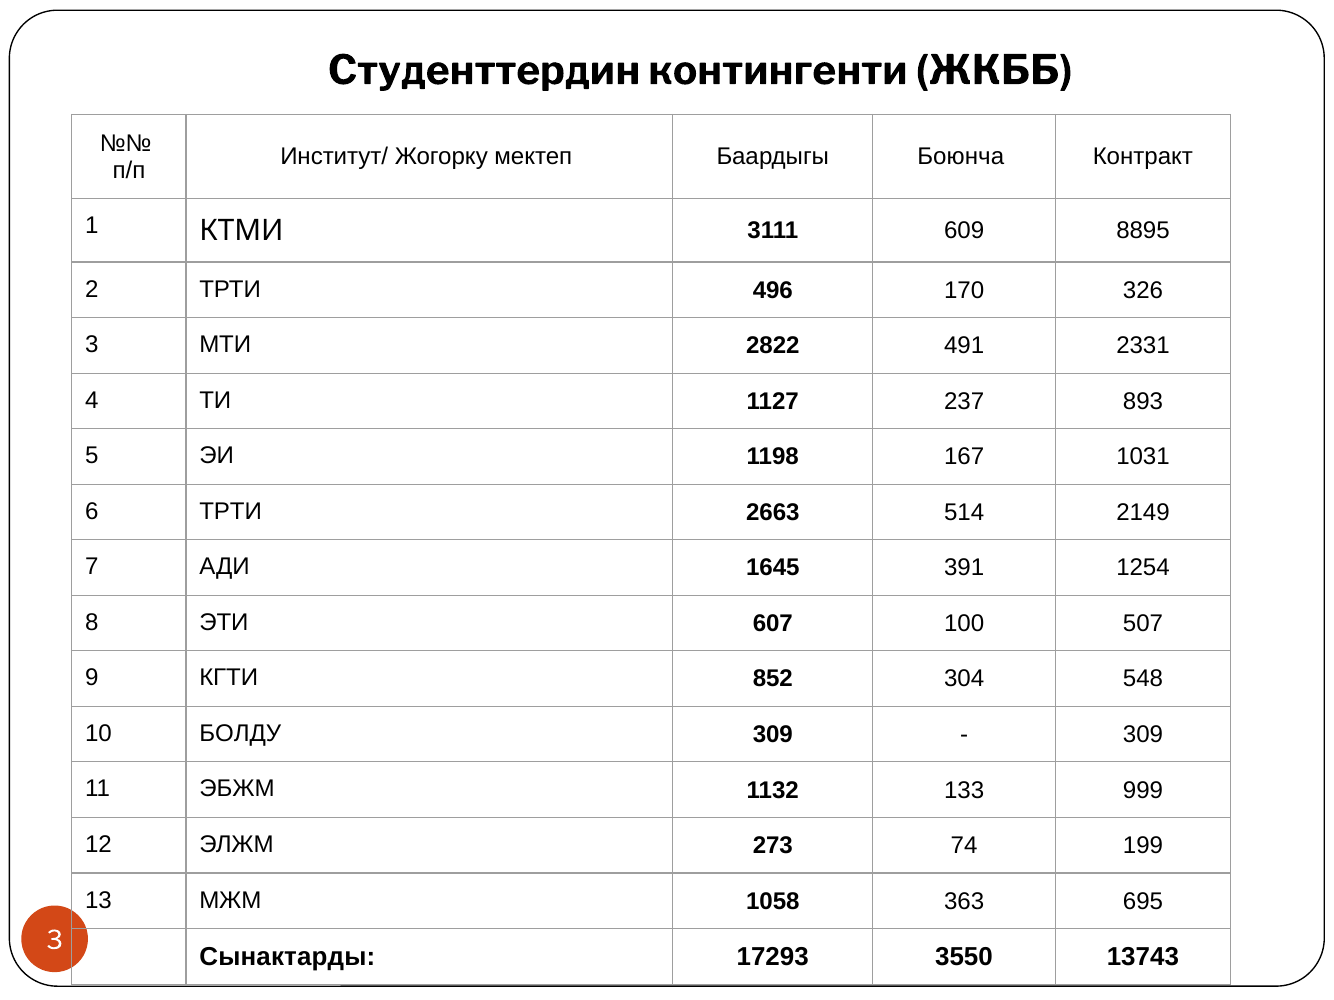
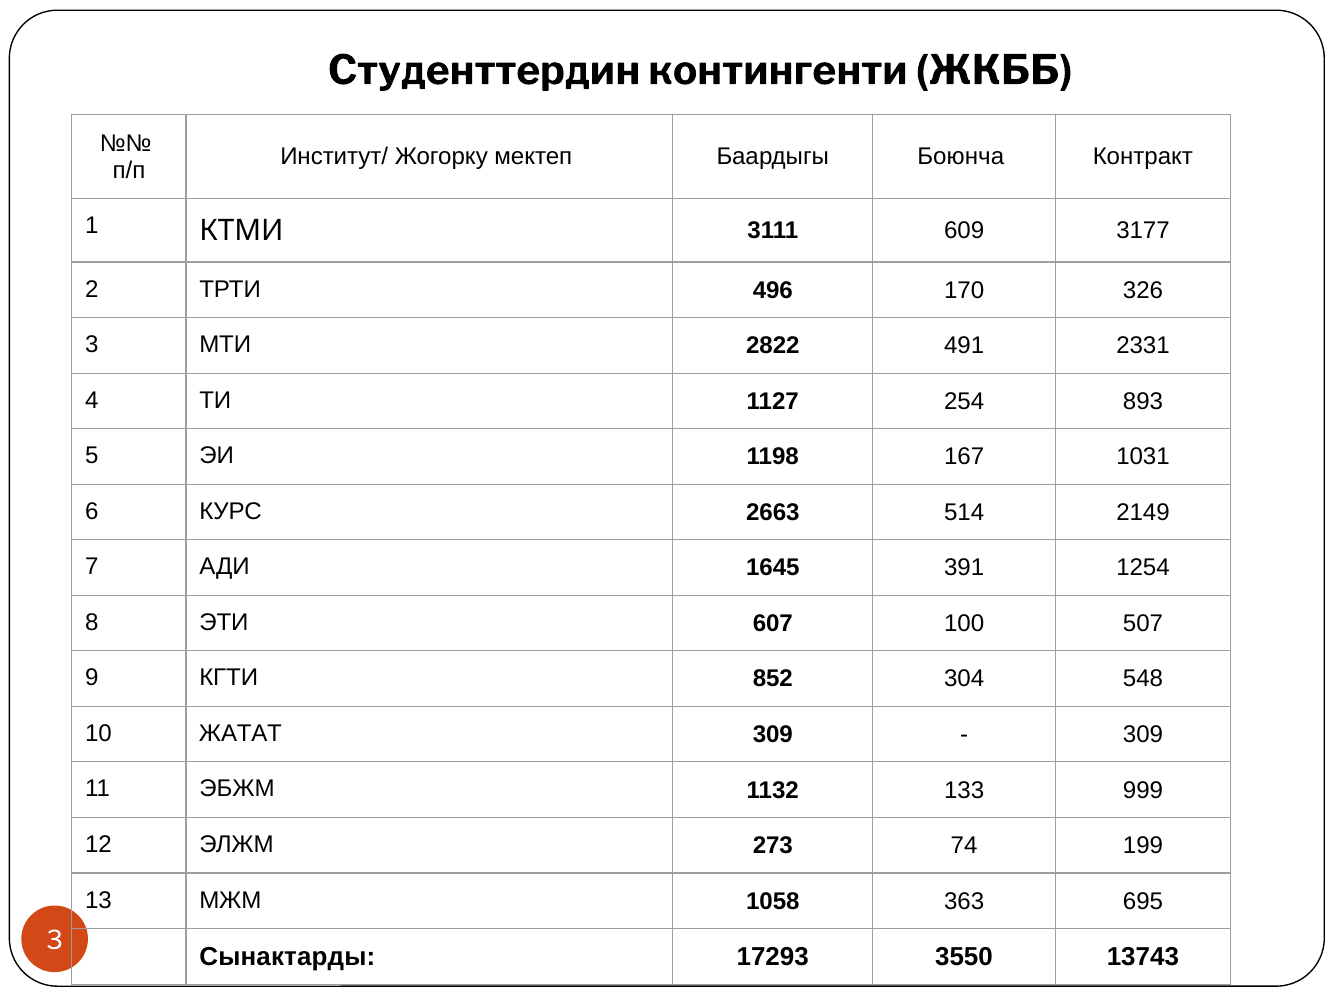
8895: 8895 -> 3177 (1143, 231)
237: 237 -> 254 (964, 401)
6 ТРТИ: ТРТИ -> КУРС (231, 512)
БОЛДУ: БОЛДУ -> ЖАТАТ (240, 734)
